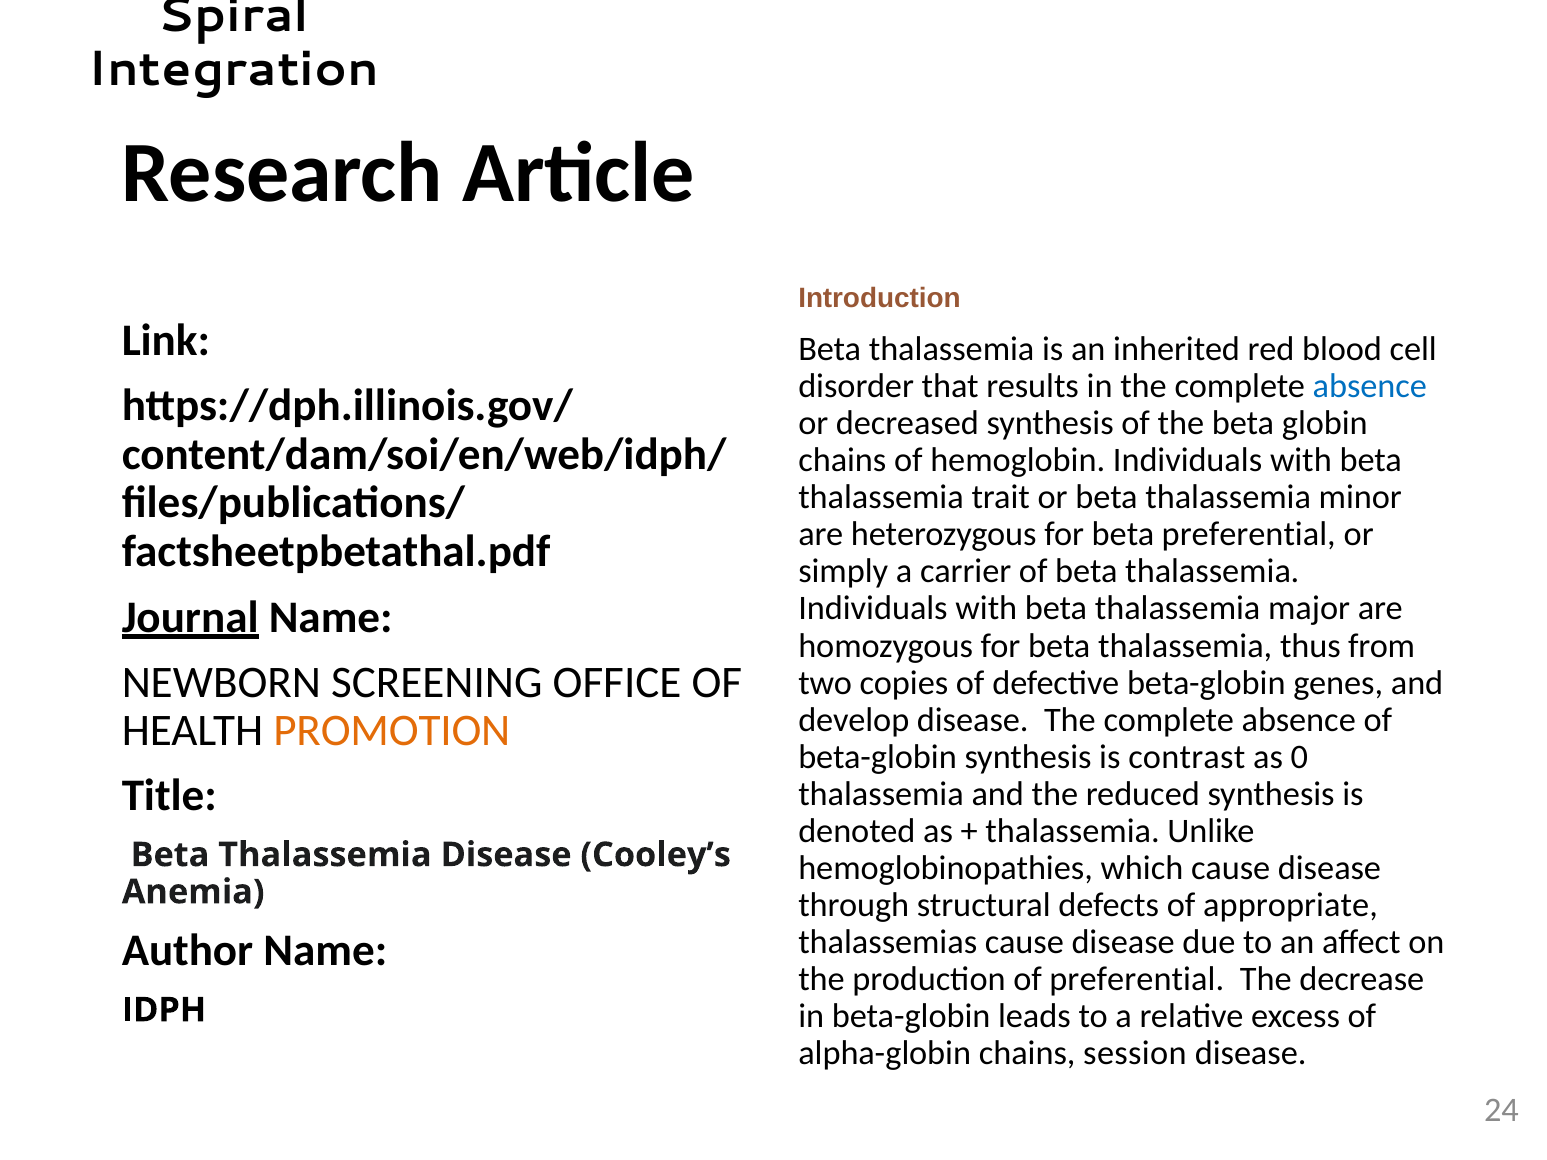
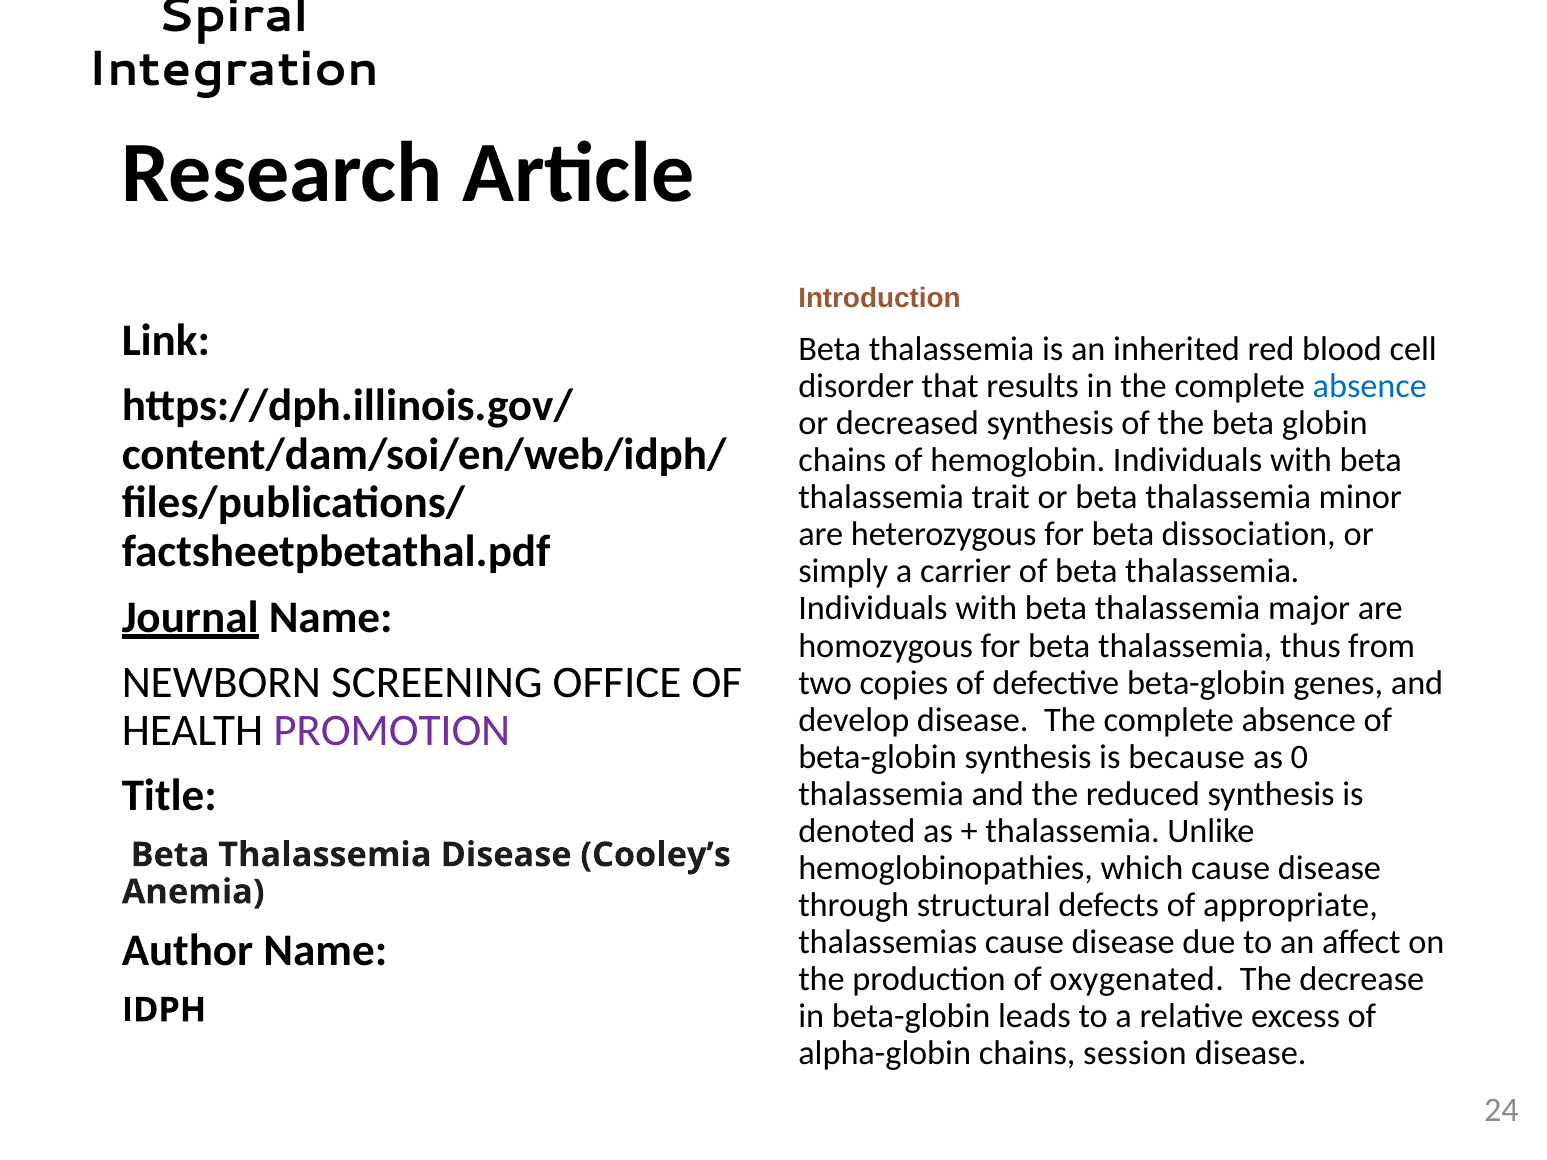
beta preferential: preferential -> dissociation (1249, 535)
PROMOTION colour: orange -> purple (392, 731)
contrast: contrast -> because (1187, 757)
of preferential: preferential -> oxygenated (1137, 980)
